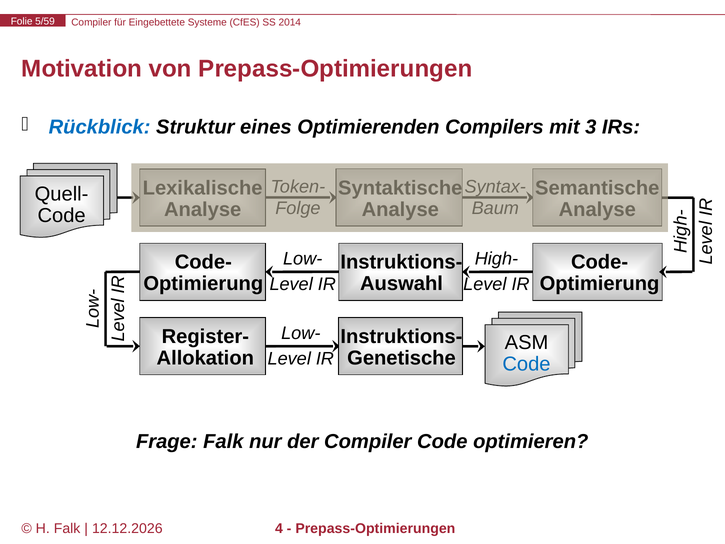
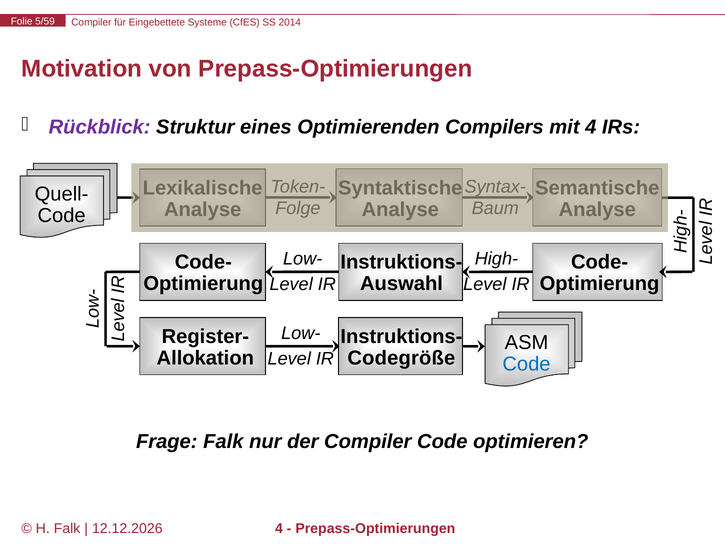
Rückblick colour: blue -> purple (100, 127)
mit 3: 3 -> 4 (591, 127)
Genetische: Genetische -> Codegröße (401, 358)
